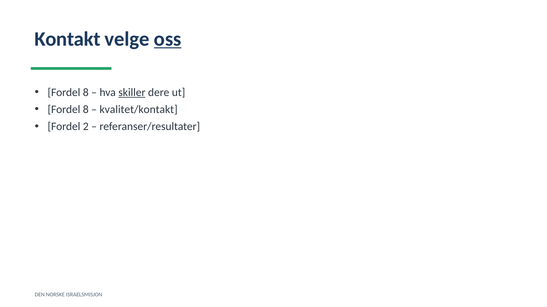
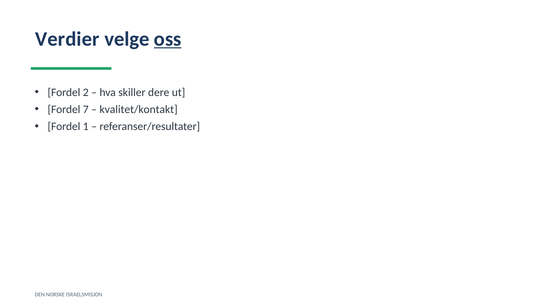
Kontakt: Kontakt -> Verdier (67, 39)
8: 8 -> 2 (86, 93)
skiller underline: present -> none (132, 93)
8: 8 -> 7 (86, 110)
2: 2 -> 1 (86, 127)
